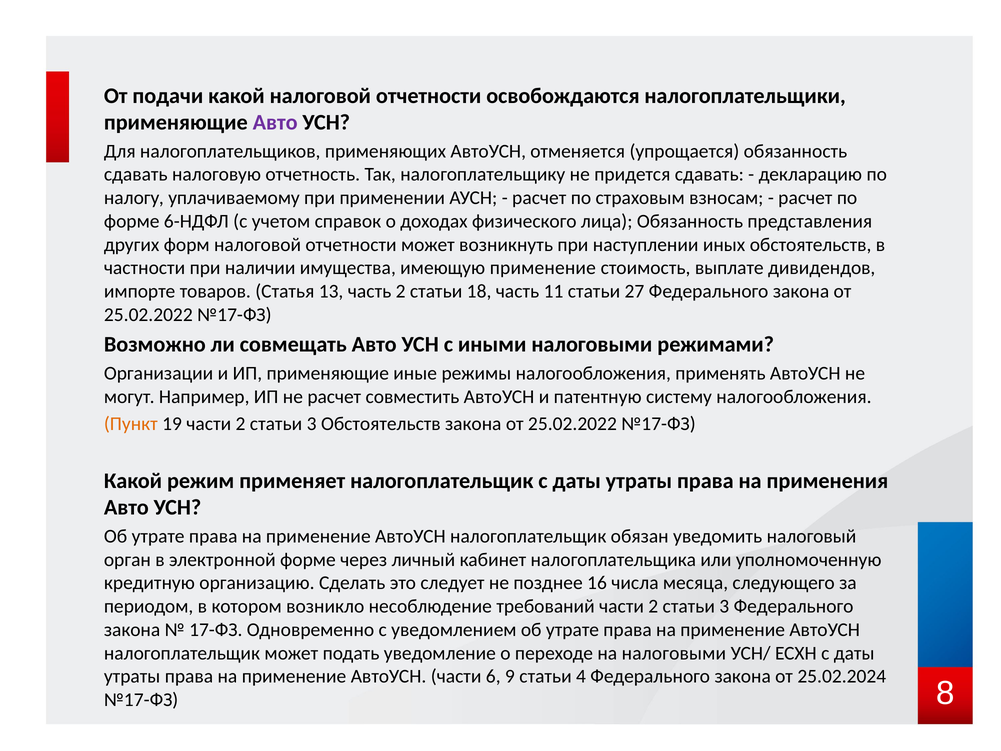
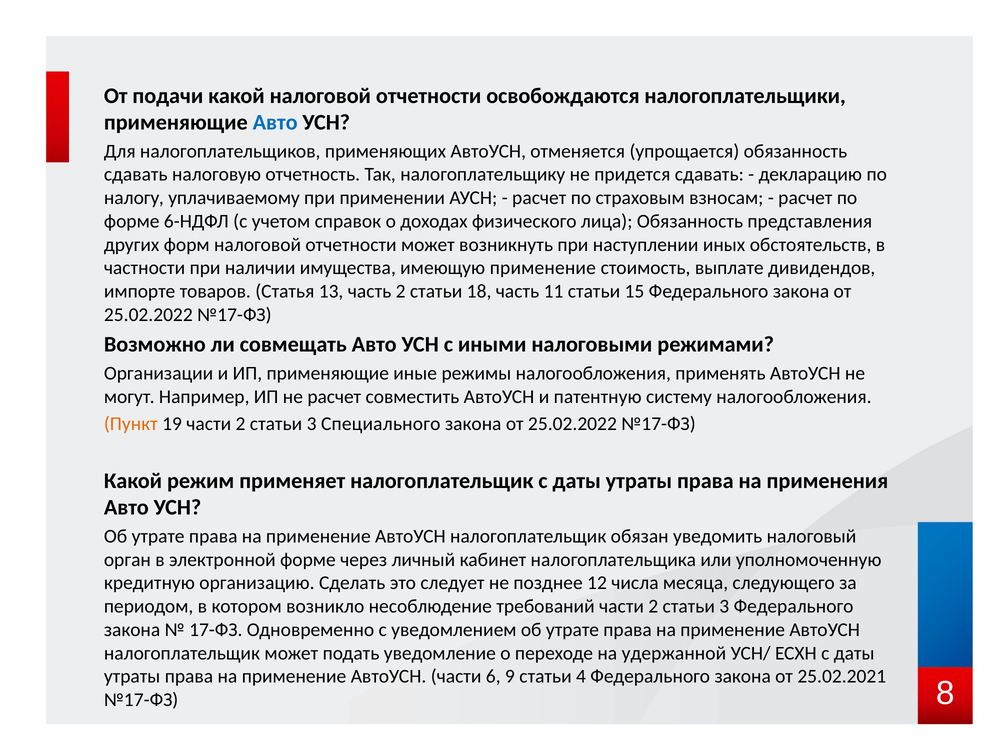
Авто colour: purple -> blue (275, 122)
27: 27 -> 15 (634, 291)
3 Обстоятельств: Обстоятельств -> Специального (381, 424)
16: 16 -> 12 (597, 583)
на налоговыми: налоговыми -> удержанной (674, 653)
25.02.2024: 25.02.2024 -> 25.02.2021 (842, 676)
